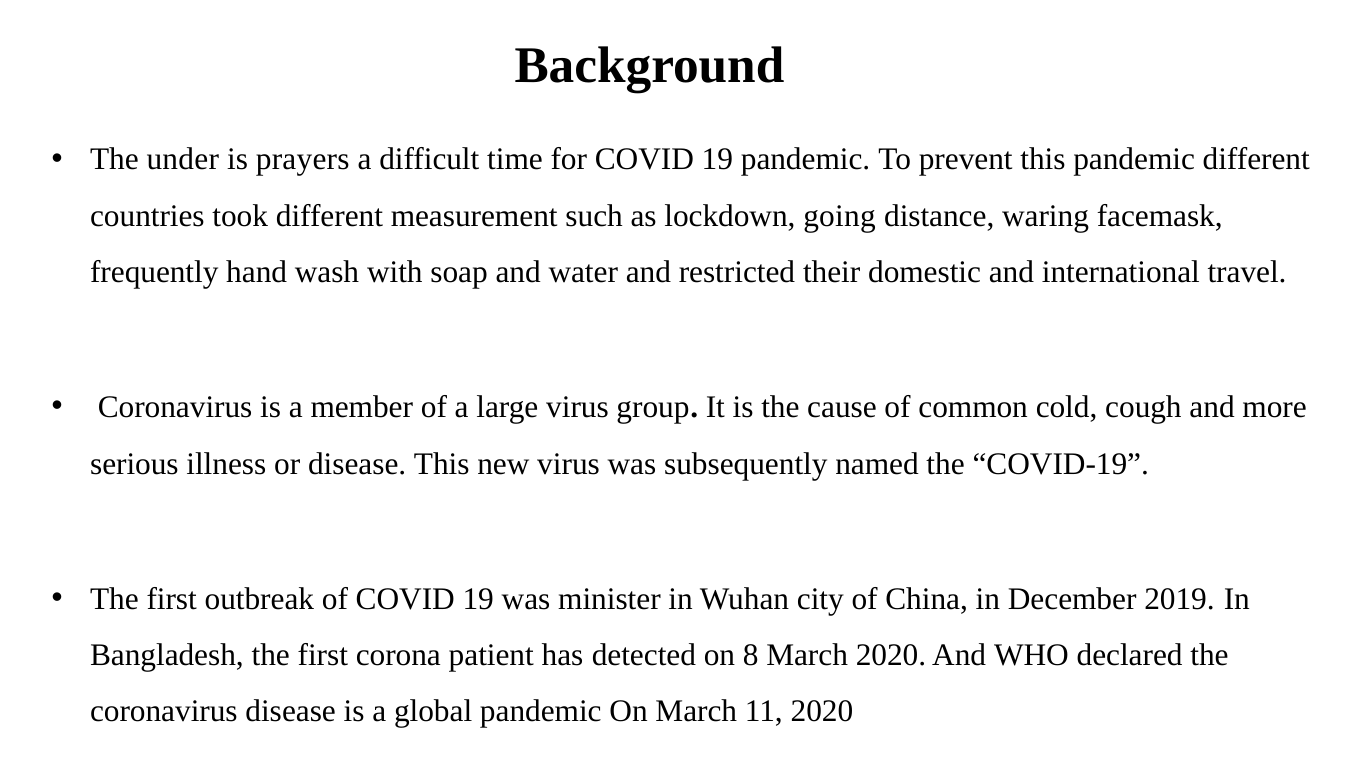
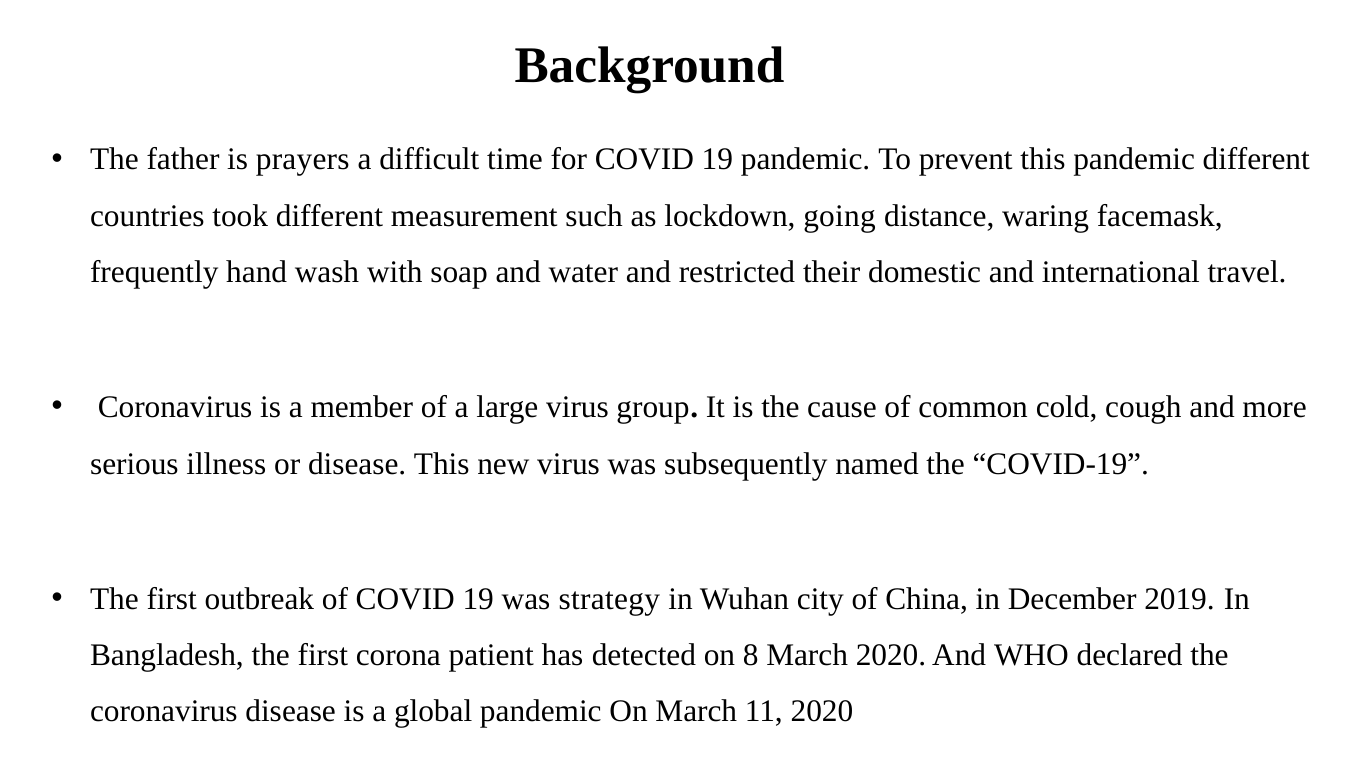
under: under -> father (183, 159)
minister: minister -> strategy (609, 599)
